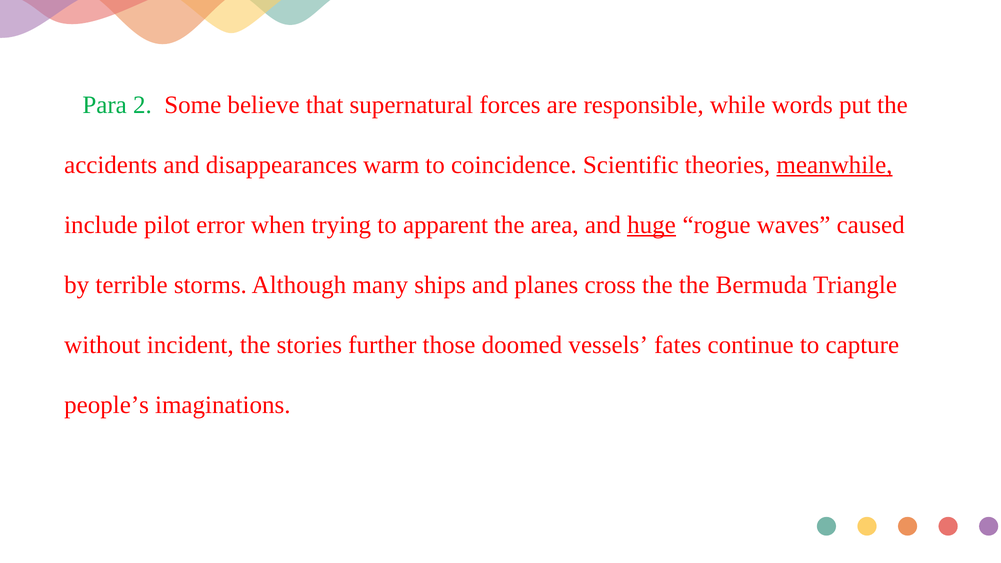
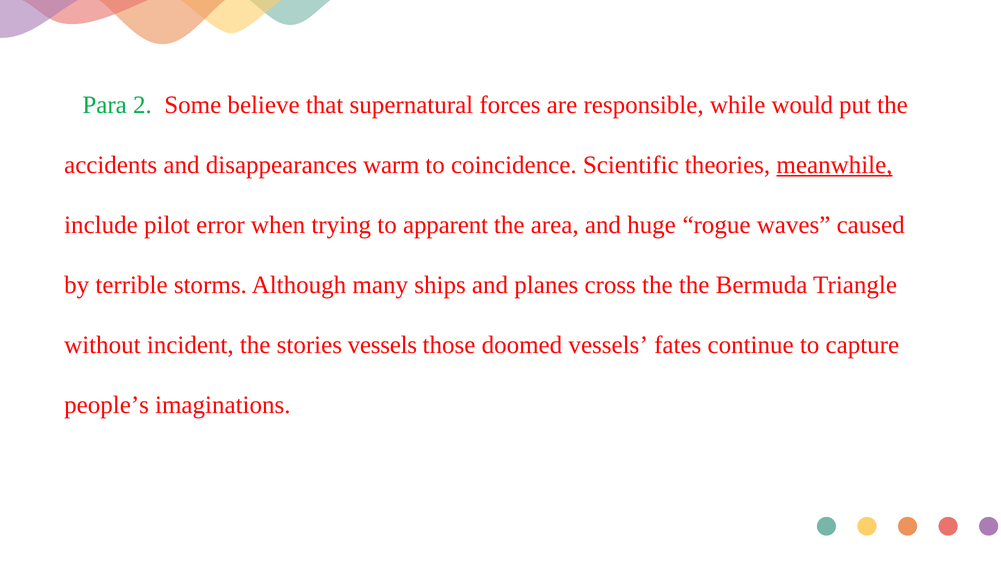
words: words -> would (802, 105)
huge underline: present -> none (652, 225)
stories further: further -> vessels (382, 345)
